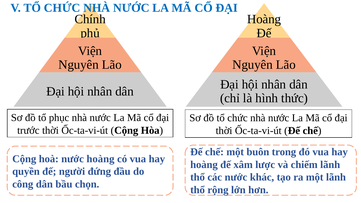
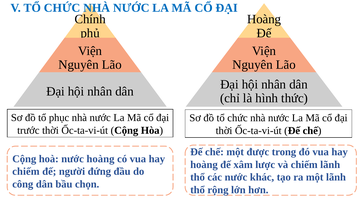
buôn: buôn -> được (258, 152)
quyền: quyền -> chiếm (26, 171)
